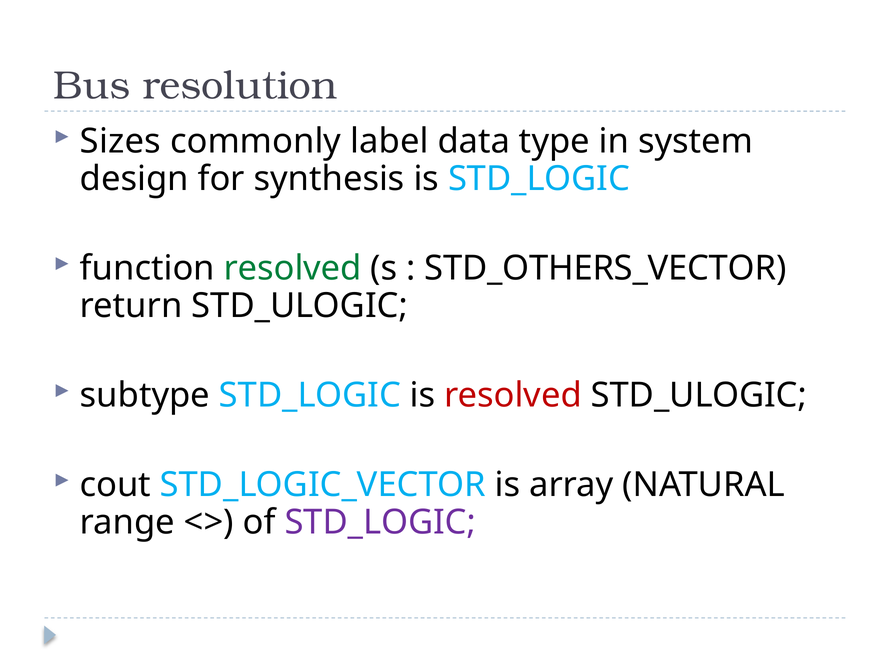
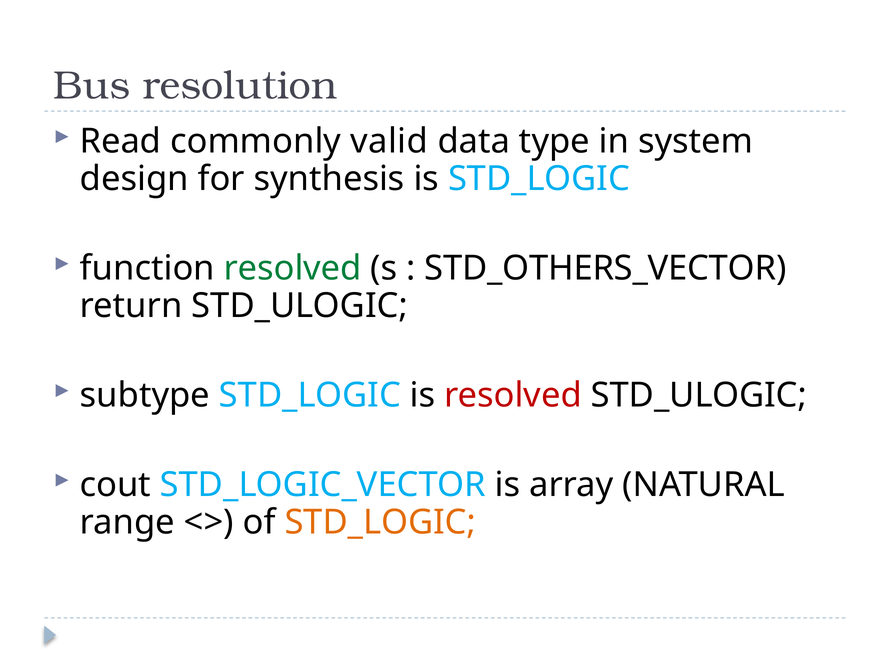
Sizes: Sizes -> Read (121, 142)
label: label -> valid (389, 142)
STD_LOGIC colour: purple -> orange (380, 523)
